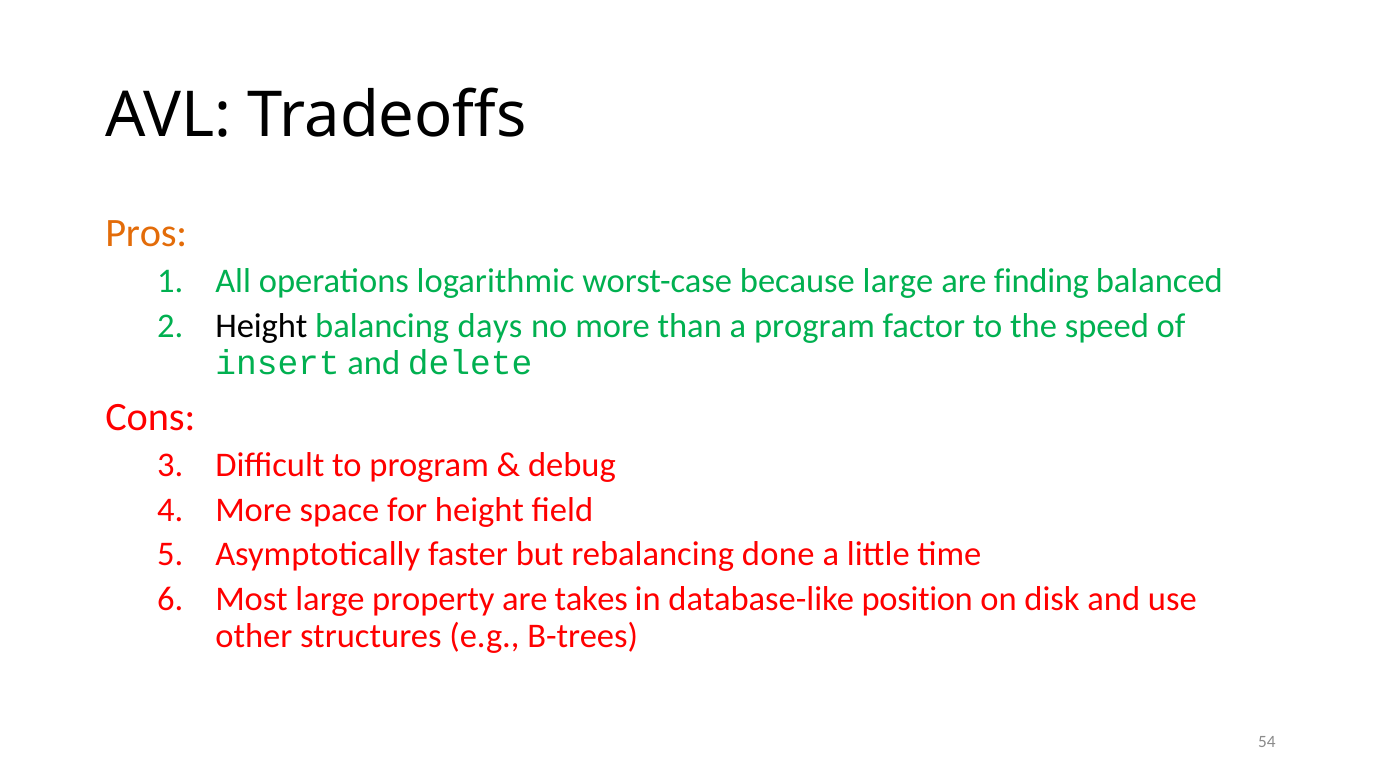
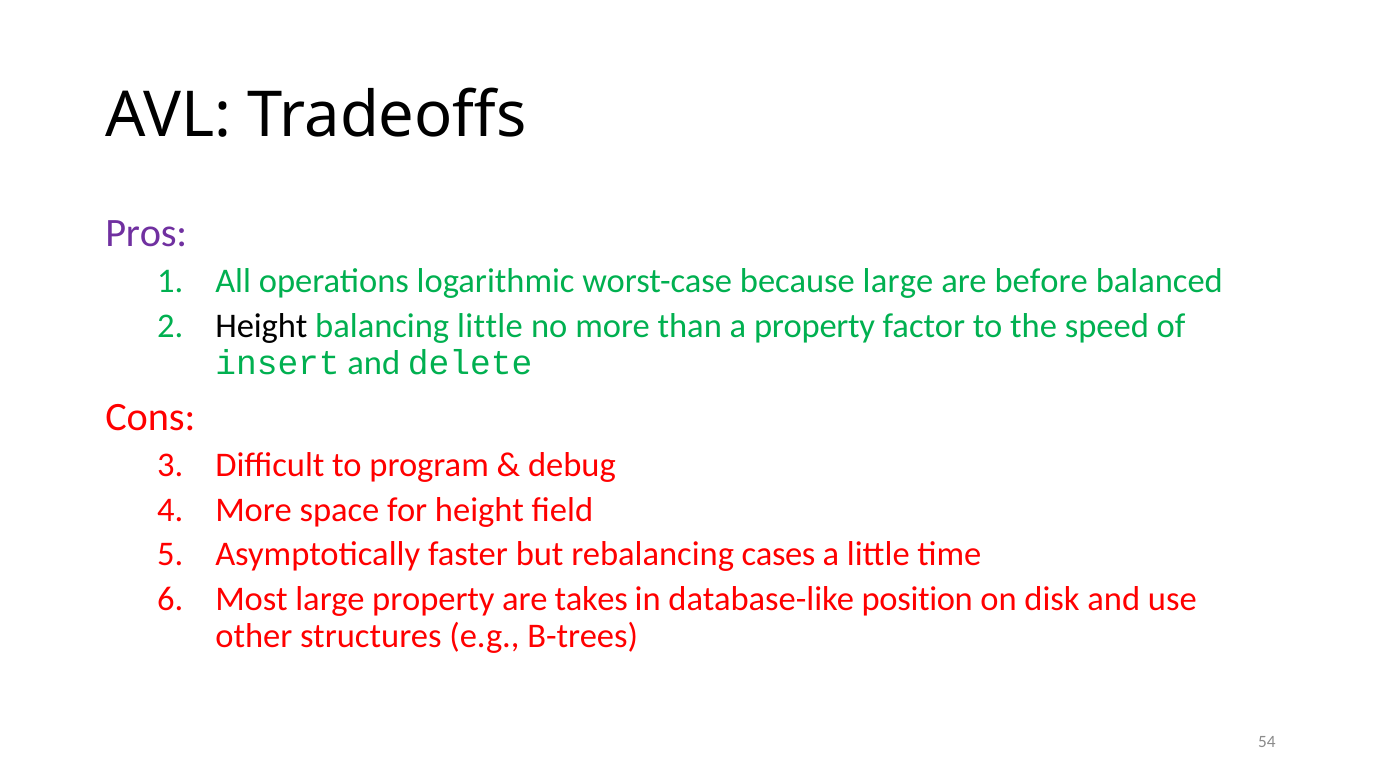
Pros colour: orange -> purple (146, 233)
finding: finding -> before (1041, 281)
balancing days: days -> little (490, 326)
a program: program -> property (815, 326)
done: done -> cases (779, 554)
